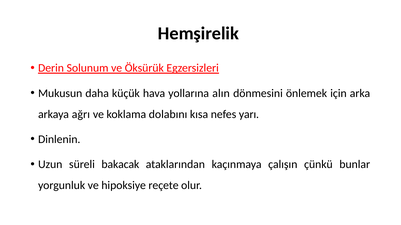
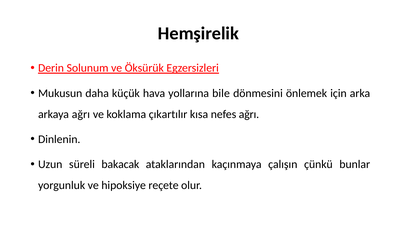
alın: alın -> bile (221, 93)
dolabını: dolabını -> çıkartılır (168, 114)
nefes yarı: yarı -> ağrı (249, 114)
